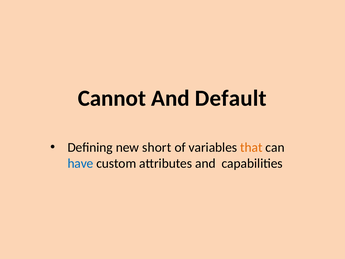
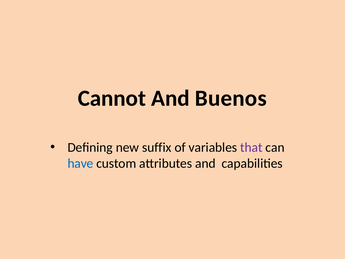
Default: Default -> Buenos (231, 98)
short: short -> suffix (157, 147)
that colour: orange -> purple (251, 147)
